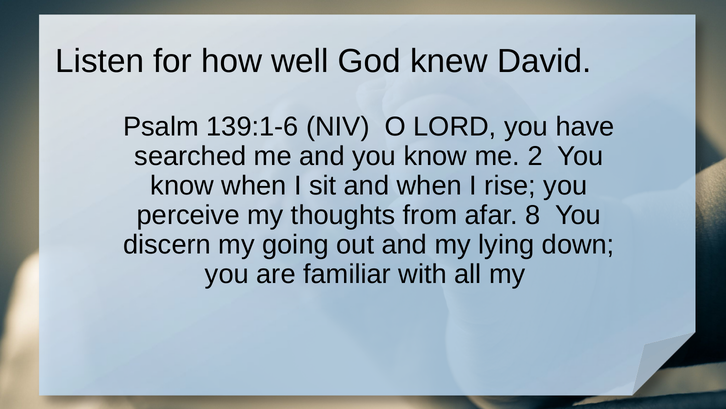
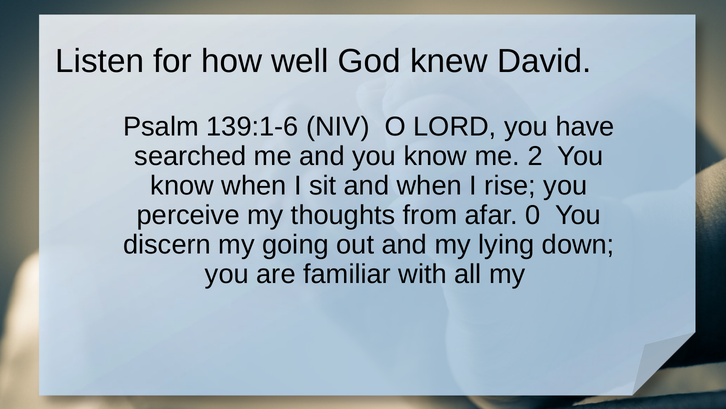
8: 8 -> 0 (533, 215)
